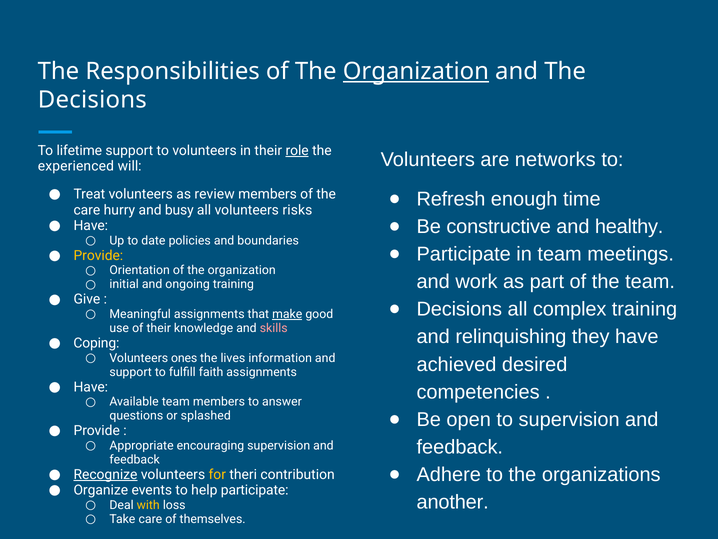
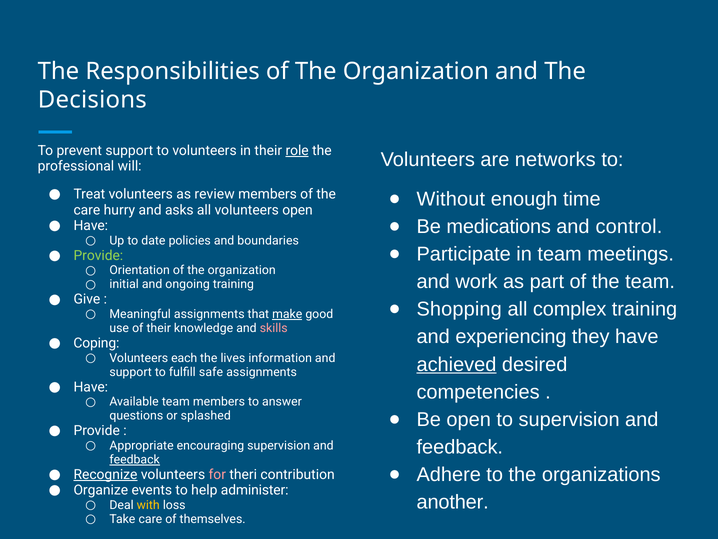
Organization underline: present -> none (416, 71)
lifetime: lifetime -> prevent (79, 150)
experienced: experienced -> professional (76, 166)
Refresh: Refresh -> Without (451, 199)
busy: busy -> asks (179, 210)
volunteers risks: risks -> open (298, 210)
constructive: constructive -> medications (499, 226)
healthy: healthy -> control (629, 226)
Provide colour: yellow -> light green (98, 255)
Decisions: Decisions -> Shopping (459, 309)
relinquishing: relinquishing -> experiencing (511, 337)
ones: ones -> each (184, 358)
achieved underline: none -> present (456, 364)
faith: faith -> safe (211, 372)
feedback underline: none -> present (135, 459)
for colour: yellow -> pink (217, 474)
help participate: participate -> administer (255, 490)
